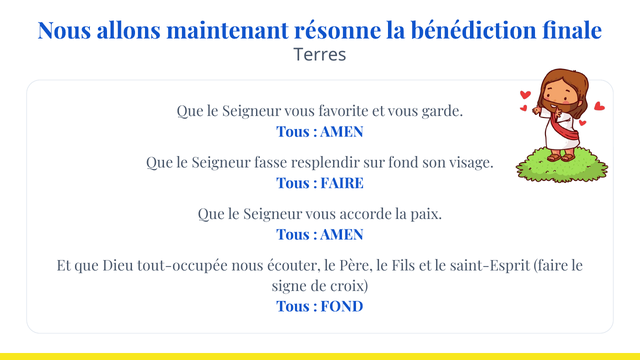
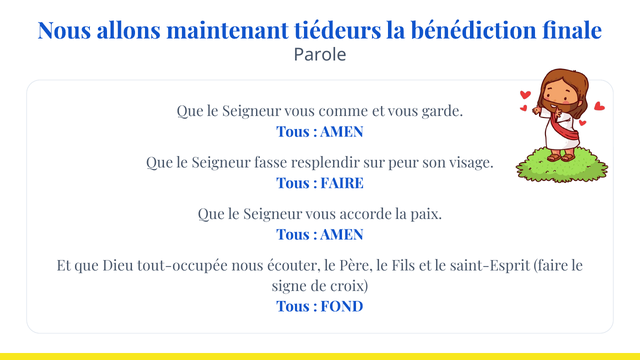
résonne: résonne -> tiédeurs (338, 31)
Terres: Terres -> Parole (320, 55)
favorite: favorite -> comme (343, 111)
sur fond: fond -> peur (404, 163)
